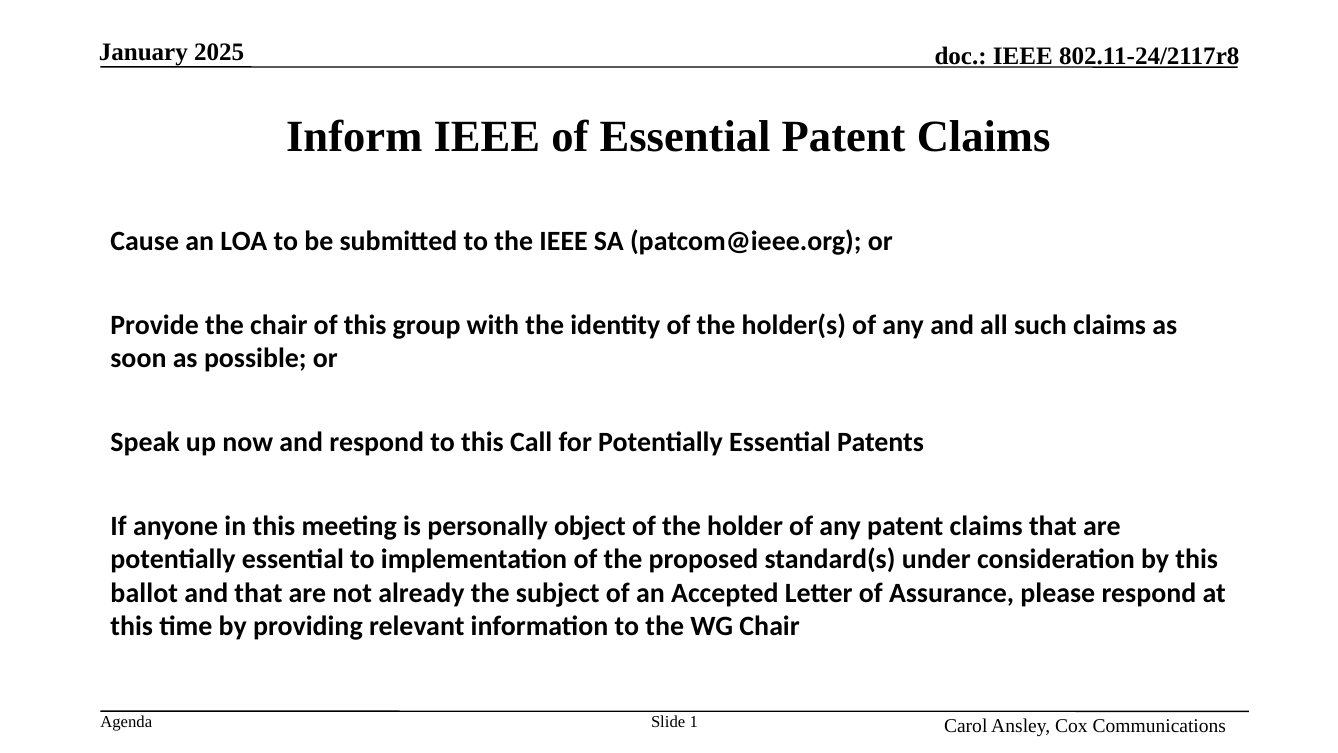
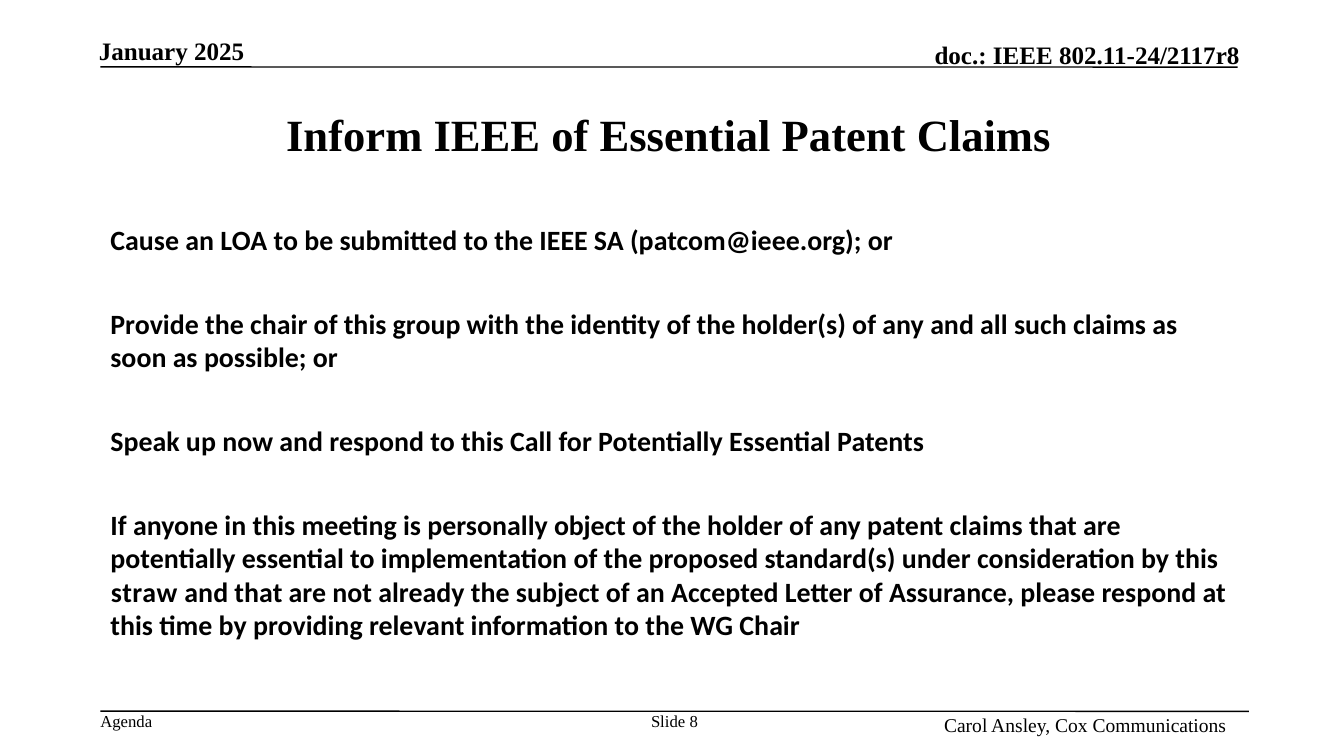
ballot: ballot -> straw (144, 593)
1: 1 -> 8 (694, 722)
